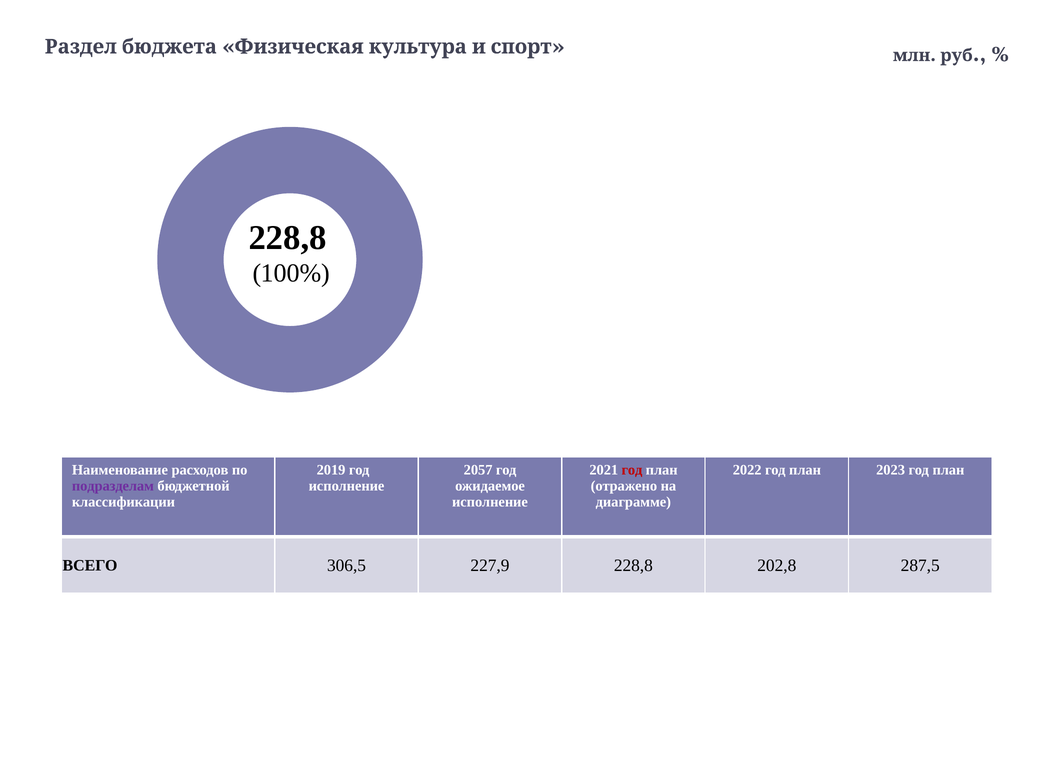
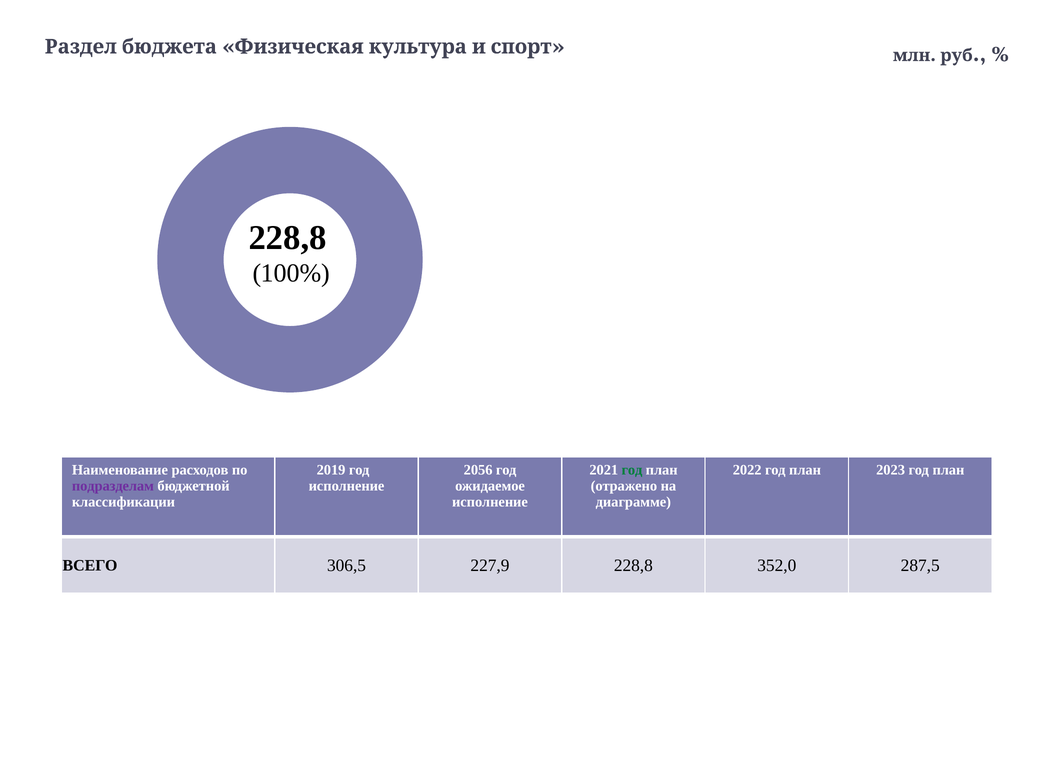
2057: 2057 -> 2056 (478, 470)
год colour: red -> green (632, 470)
202,8: 202,8 -> 352,0 (777, 565)
